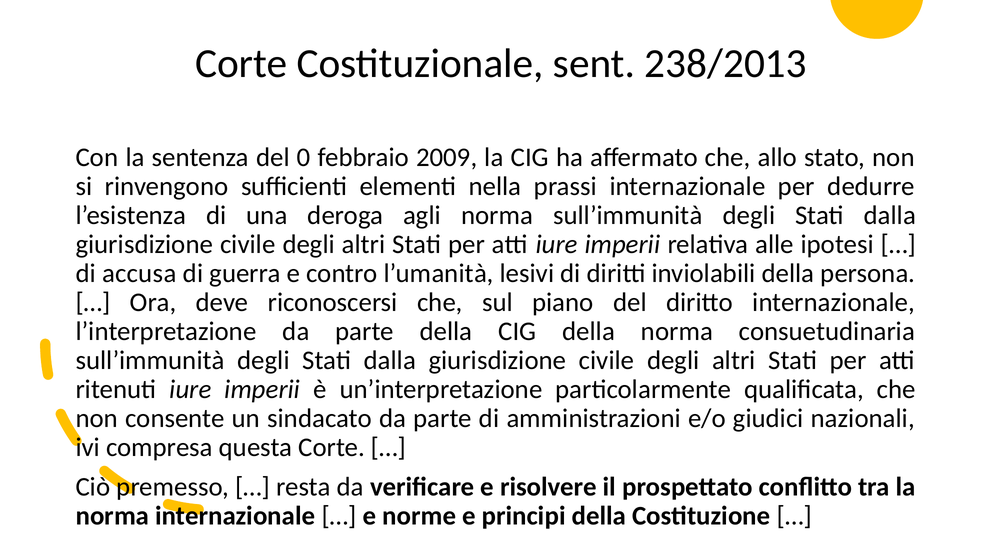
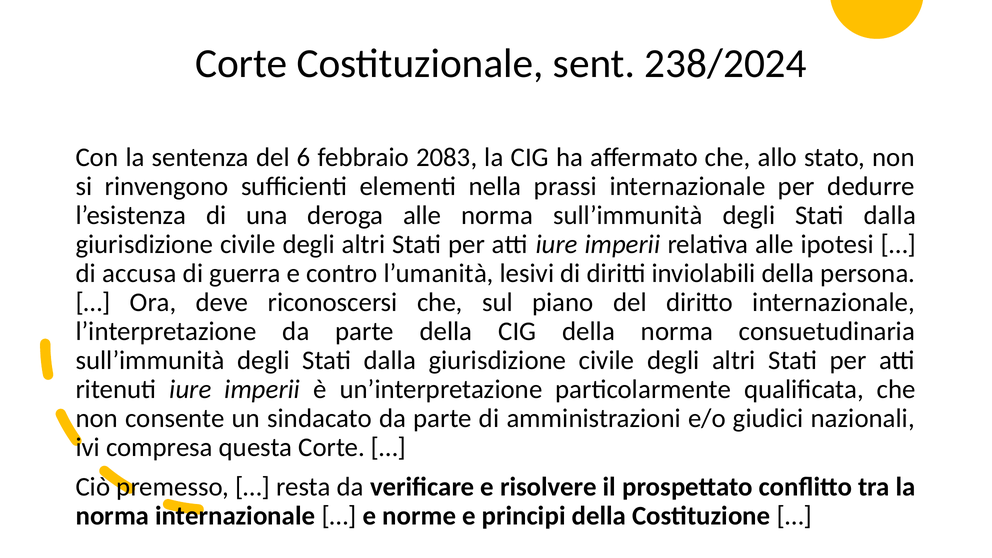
238/2013: 238/2013 -> 238/2024 (726, 64)
0: 0 -> 6 (304, 157)
2009: 2009 -> 2083 (447, 157)
deroga agli: agli -> alle (422, 215)
